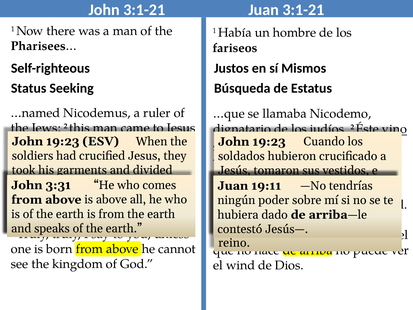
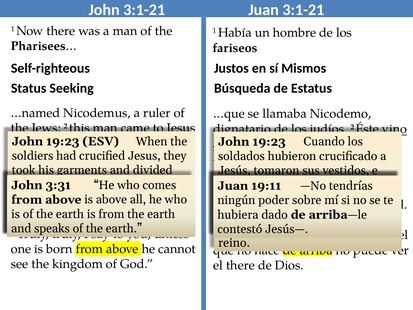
el wind: wind -> there (241, 265)
